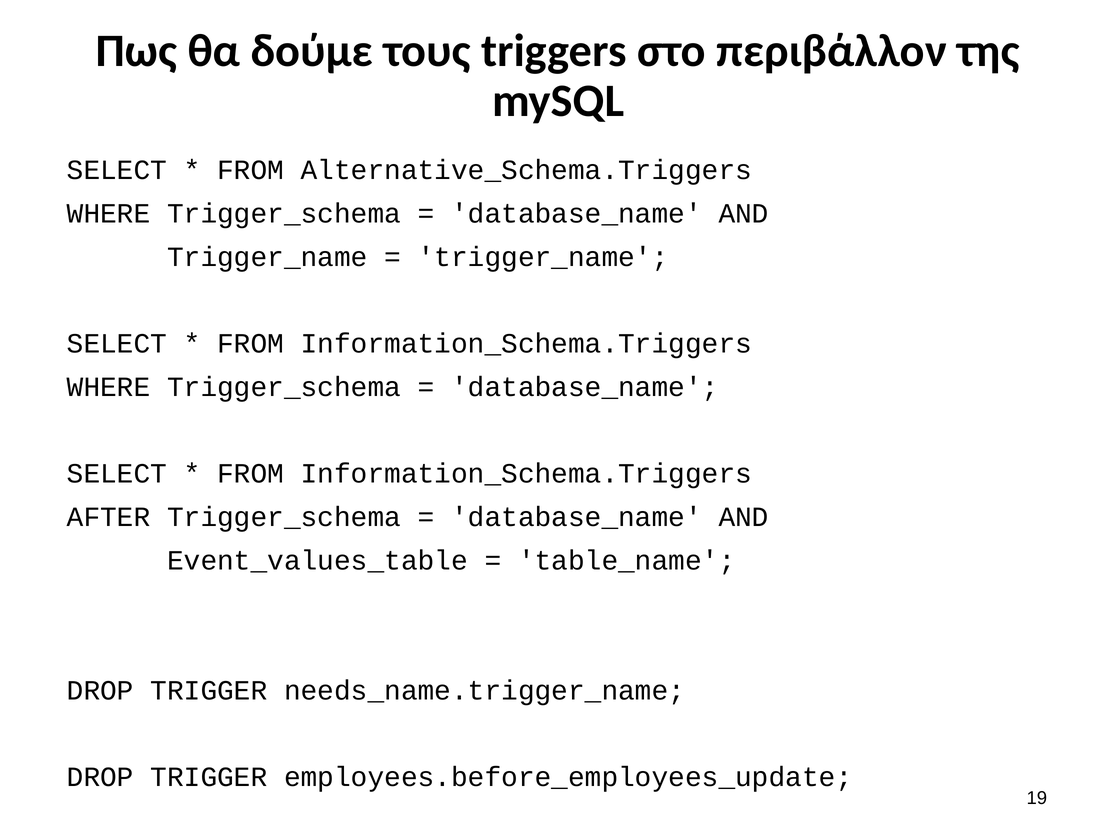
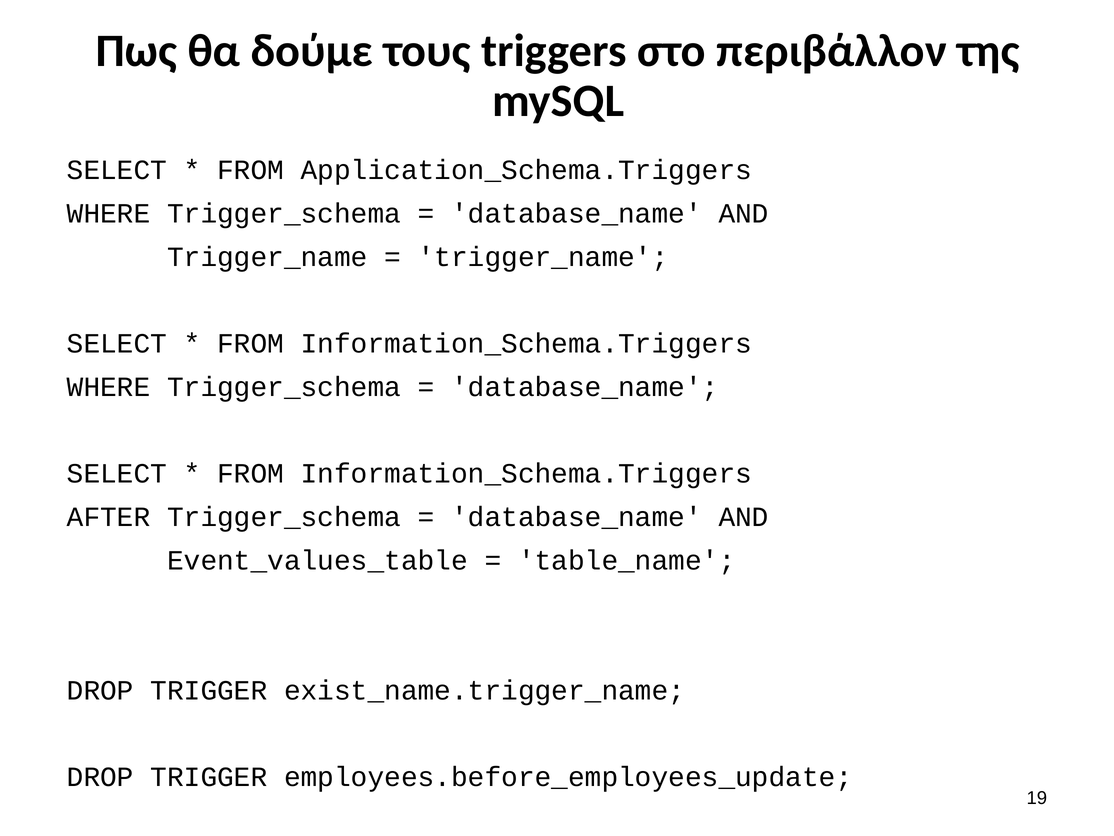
Alternative_Schema.Triggers: Alternative_Schema.Triggers -> Application_Schema.Triggers (526, 170)
needs_name.trigger_name: needs_name.trigger_name -> exist_name.trigger_name (485, 690)
